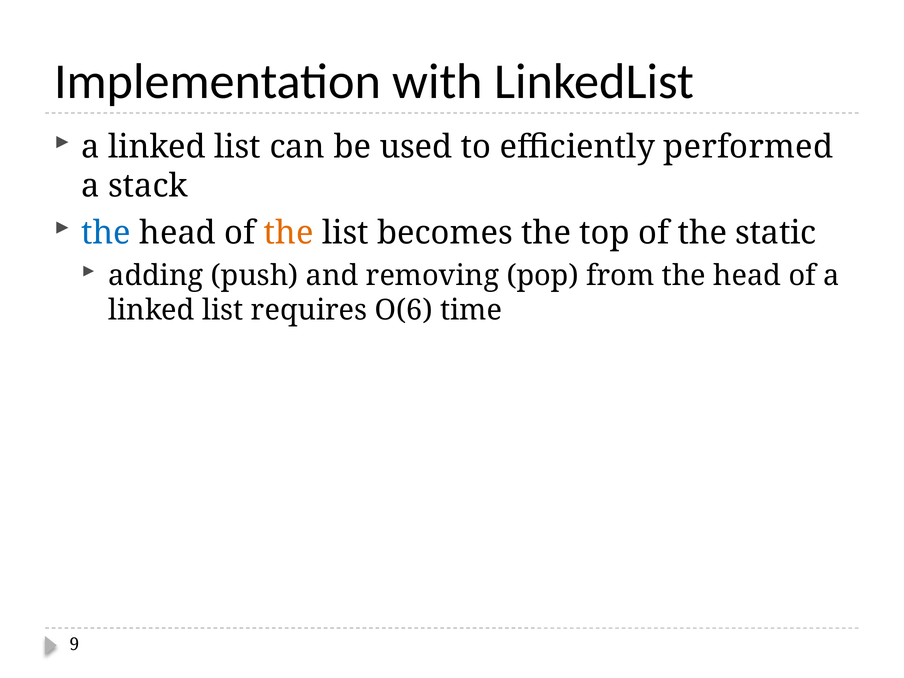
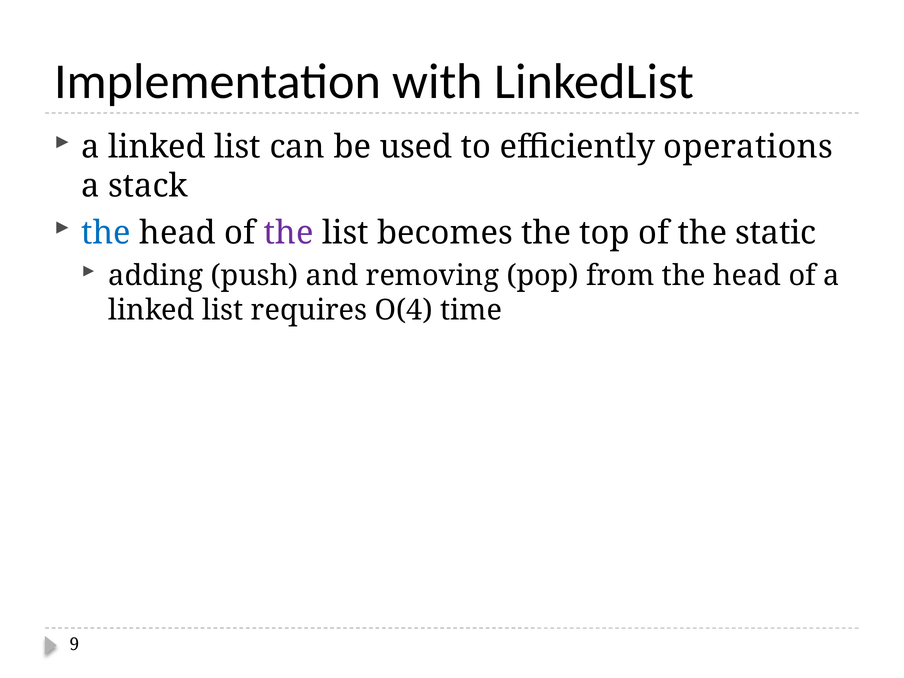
performed: performed -> operations (748, 147)
the colour: orange -> purple (289, 233)
O(6: O(6 -> O(4 (404, 310)
